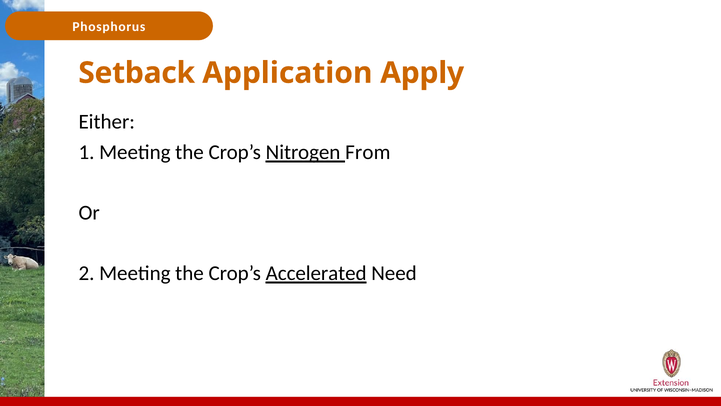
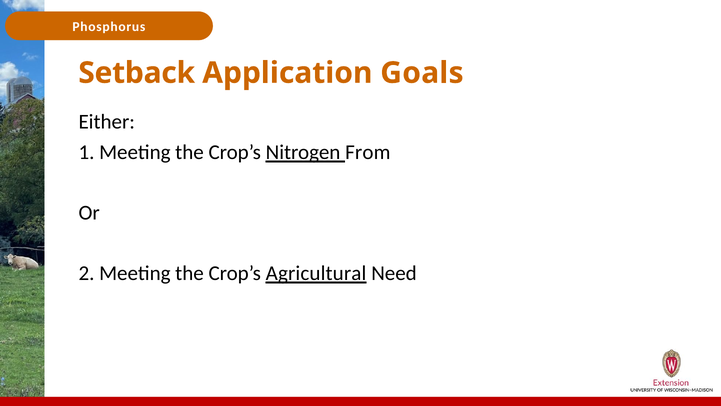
Apply: Apply -> Goals (422, 73)
Accelerated: Accelerated -> Agricultural (316, 273)
